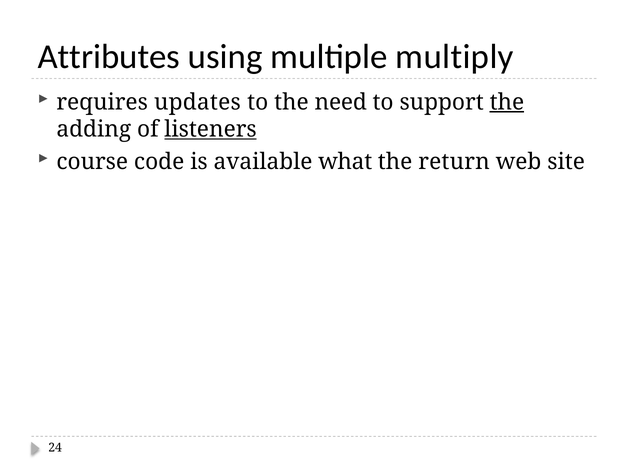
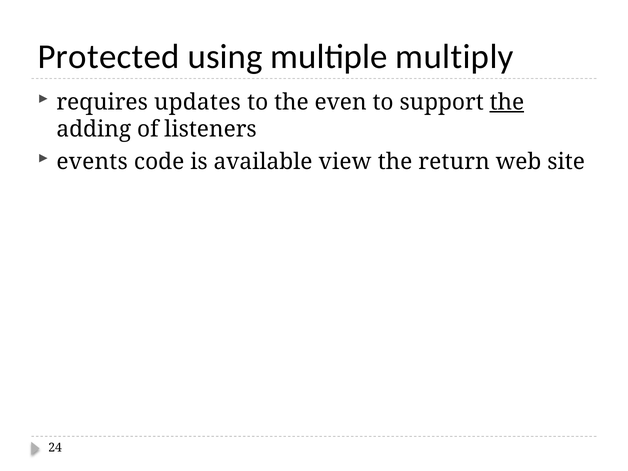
Attributes: Attributes -> Protected (109, 57)
need: need -> even (341, 102)
listeners underline: present -> none (211, 129)
course: course -> events (92, 162)
what: what -> view (345, 162)
